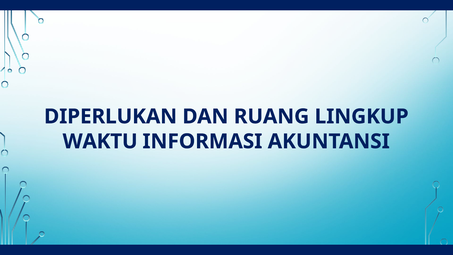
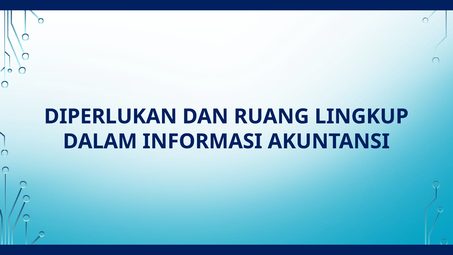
WAKTU: WAKTU -> DALAM (100, 141)
